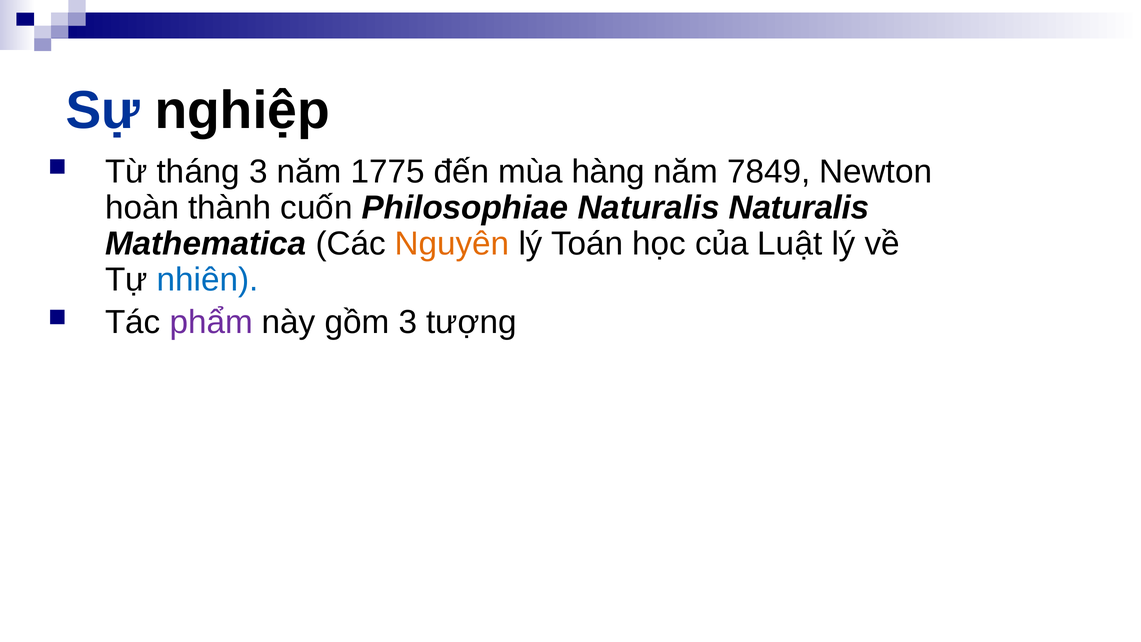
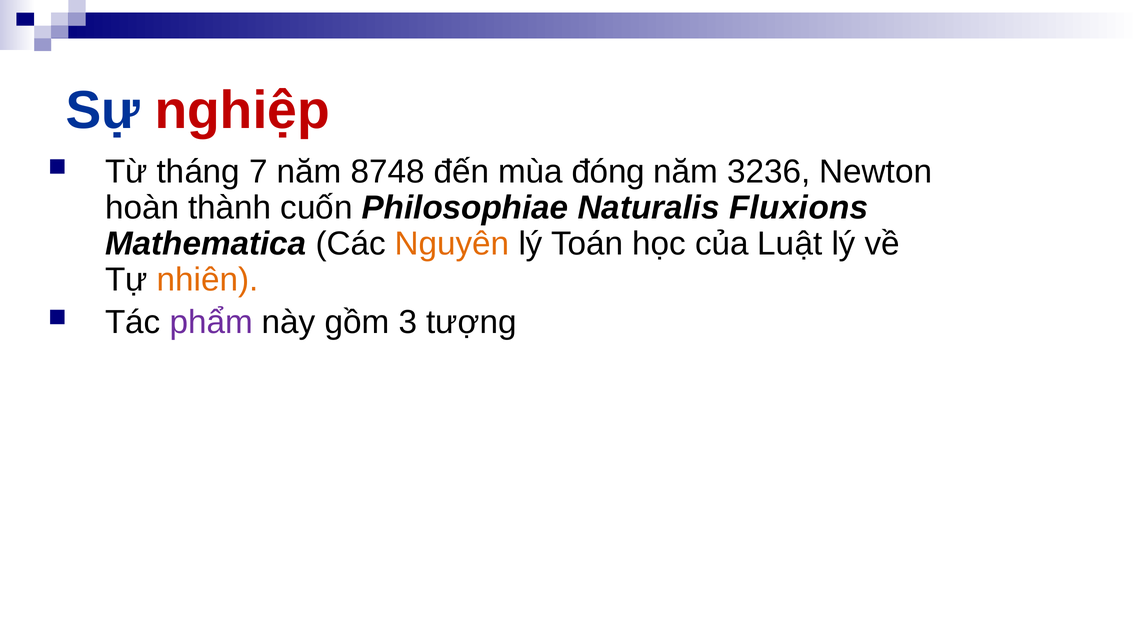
nghiệp colour: black -> red (242, 111)
tháng 3: 3 -> 7 (258, 172)
1775: 1775 -> 8748 (388, 172)
hàng: hàng -> đóng (608, 172)
7849: 7849 -> 3236 (769, 172)
Naturalis Naturalis: Naturalis -> Fluxions (799, 208)
nhiên colour: blue -> orange (208, 280)
